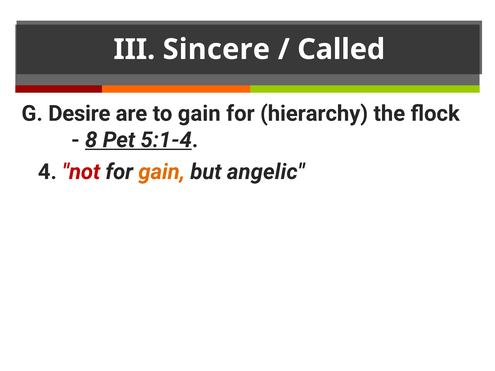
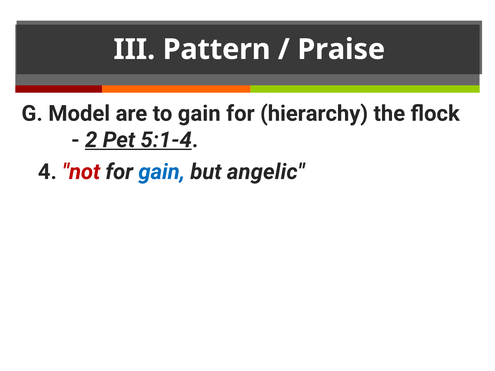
Sincere: Sincere -> Pattern (217, 49)
Called: Called -> Praise (341, 49)
Desire: Desire -> Model (79, 114)
8: 8 -> 2 (91, 140)
gain colour: orange -> blue (162, 172)
